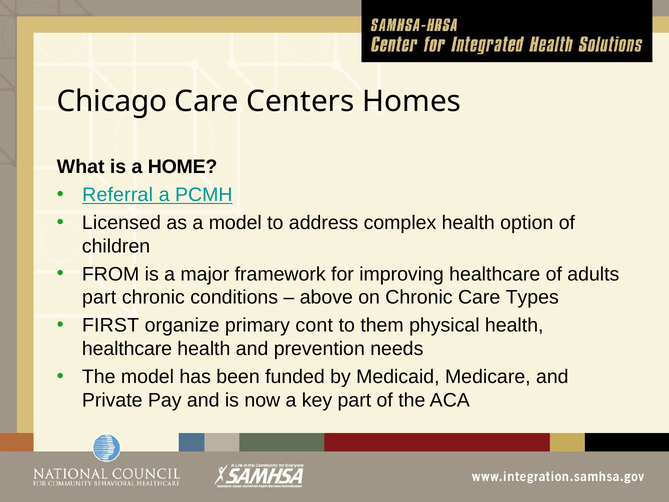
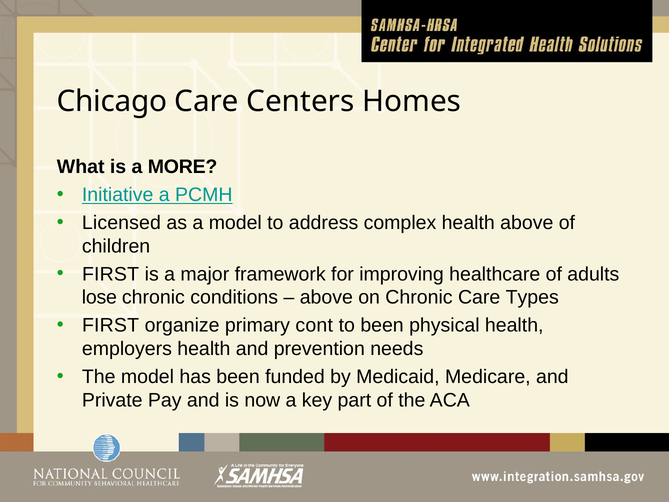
HOME: HOME -> MORE (183, 167)
Referral: Referral -> Initiative (118, 195)
health option: option -> above (527, 223)
FROM: FROM -> FIRST (111, 274)
part: part -> lose (99, 297)
to them: them -> been (382, 325)
healthcare: healthcare -> employers (127, 349)
